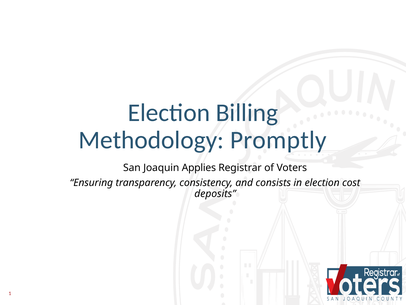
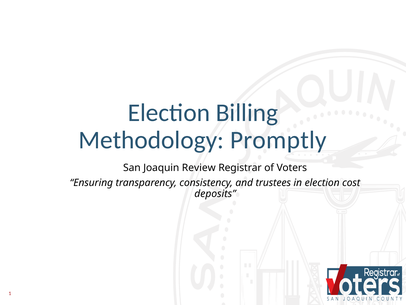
Applies: Applies -> Review (199, 167)
consists: consists -> trustees (273, 183)
